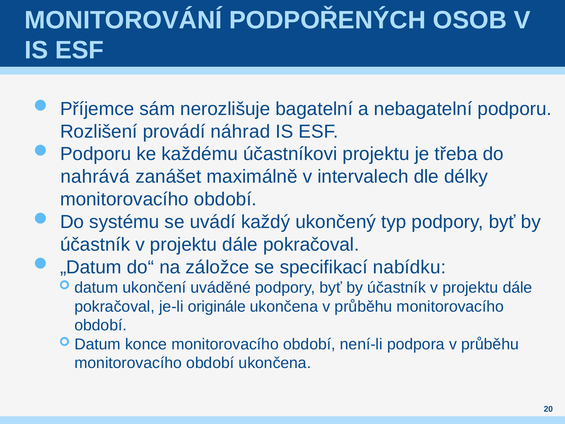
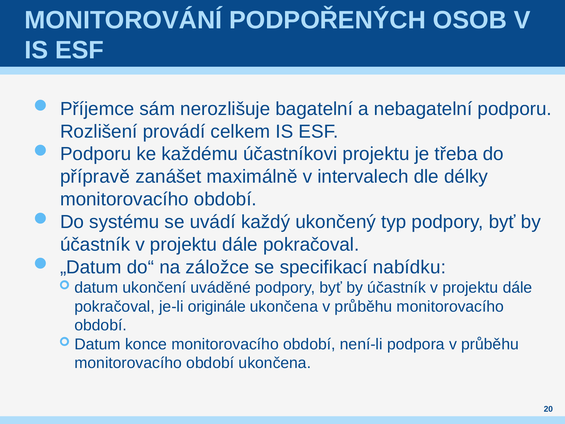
náhrad: náhrad -> celkem (240, 131)
nahrává: nahrává -> přípravě (95, 177)
